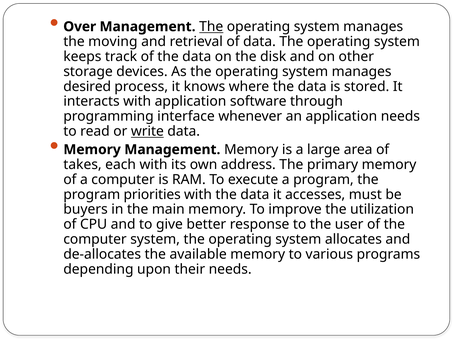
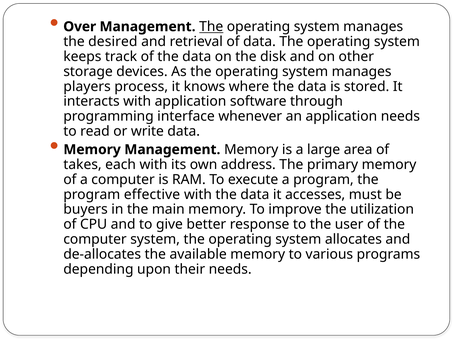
moving: moving -> desired (113, 42)
desired: desired -> players (87, 86)
write underline: present -> none (147, 131)
priorities: priorities -> effective (152, 194)
